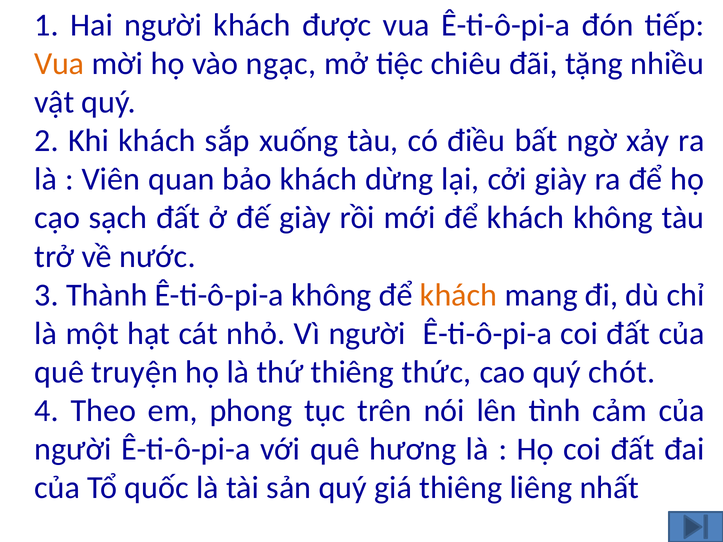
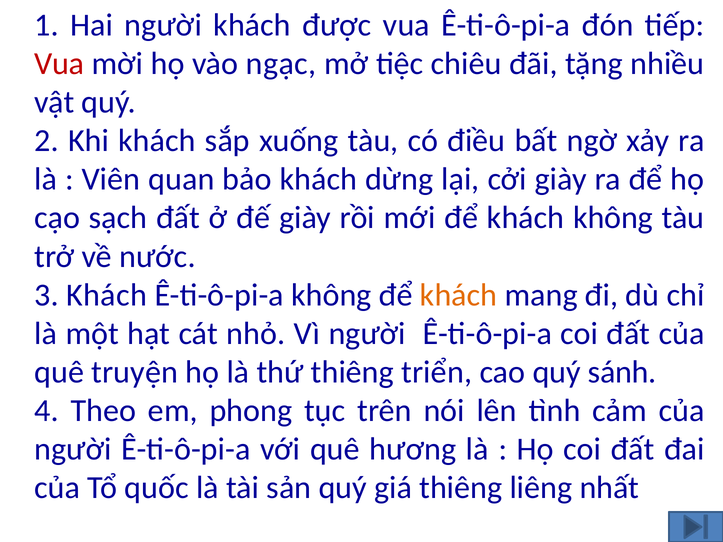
Vua colour: orange -> red (59, 64)
3 Thành: Thành -> Khách (107, 295)
thức: thức -> triển (437, 372)
chót: chót -> sánh (622, 372)
